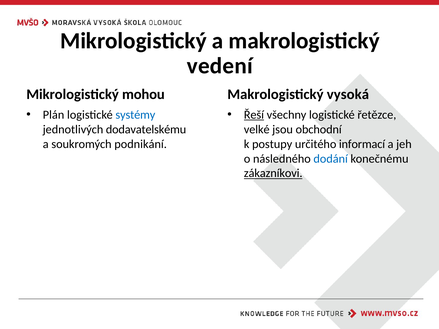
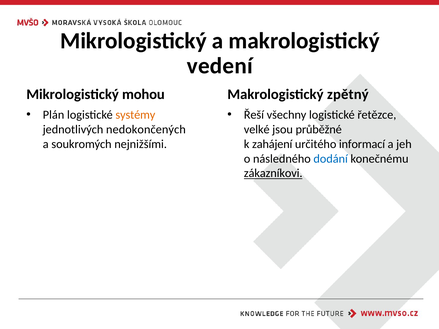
vysoká: vysoká -> zpětný (348, 94)
systémy colour: blue -> orange (135, 115)
Řeší underline: present -> none (254, 115)
dodavatelskému: dodavatelskému -> nedokončených (146, 129)
obchodní: obchodní -> průběžné (319, 129)
podnikání: podnikání -> nejnižšími (141, 144)
postupy: postupy -> zahájení (272, 144)
